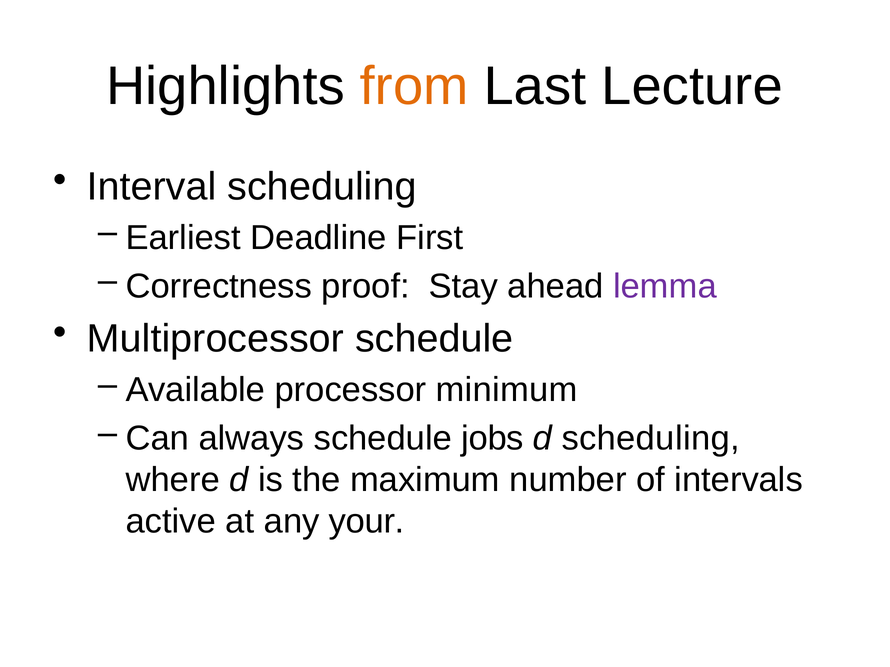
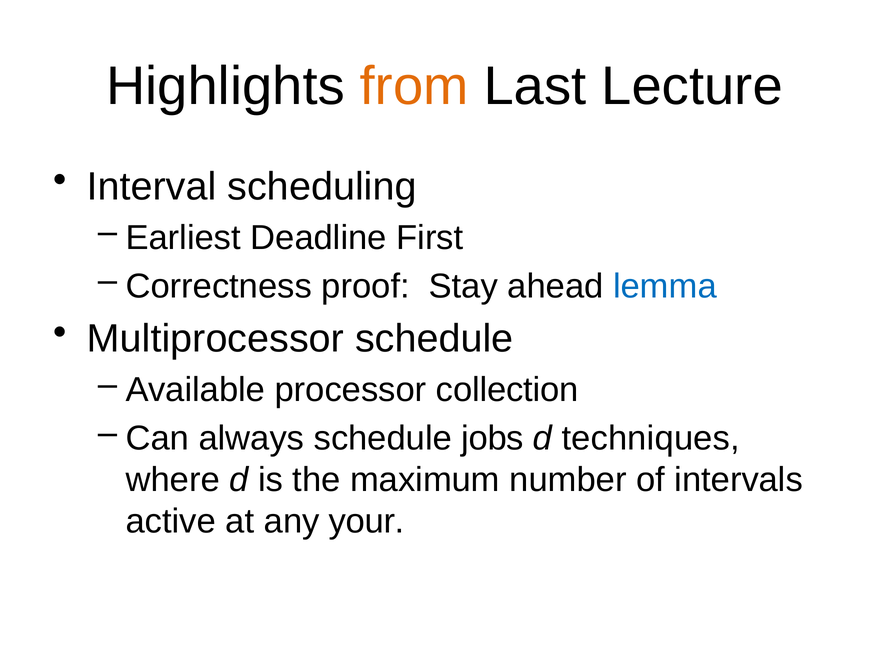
lemma colour: purple -> blue (665, 286)
minimum: minimum -> collection (507, 390)
d scheduling: scheduling -> techniques (651, 439)
